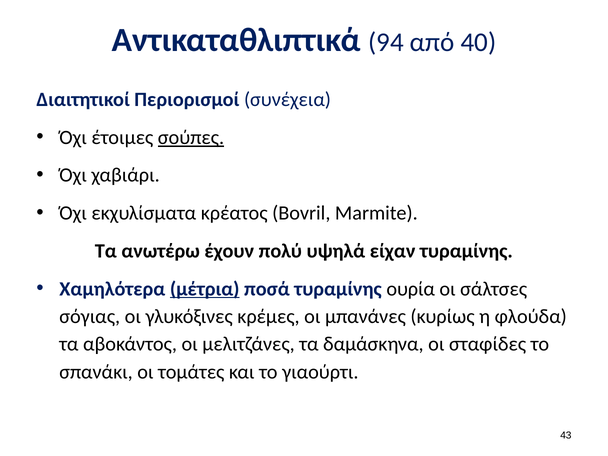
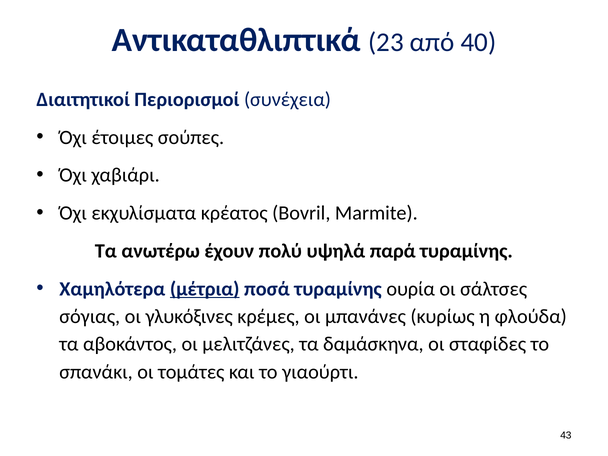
94: 94 -> 23 (386, 43)
σούπες underline: present -> none (191, 137)
είχαν: είχαν -> παρά (393, 251)
